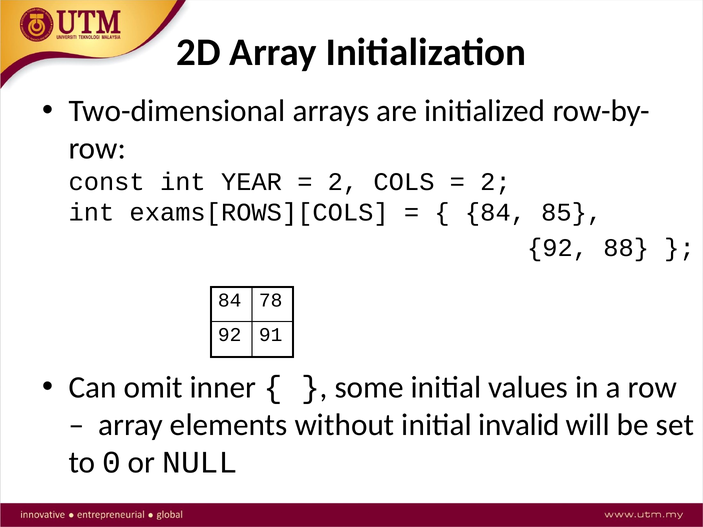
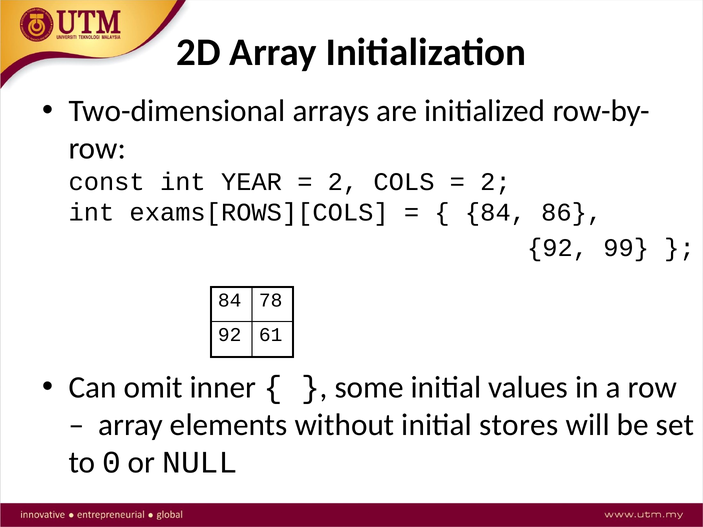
85: 85 -> 86 (572, 212)
88: 88 -> 99 (626, 248)
91: 91 -> 61 (271, 335)
invalid: invalid -> stores (519, 425)
